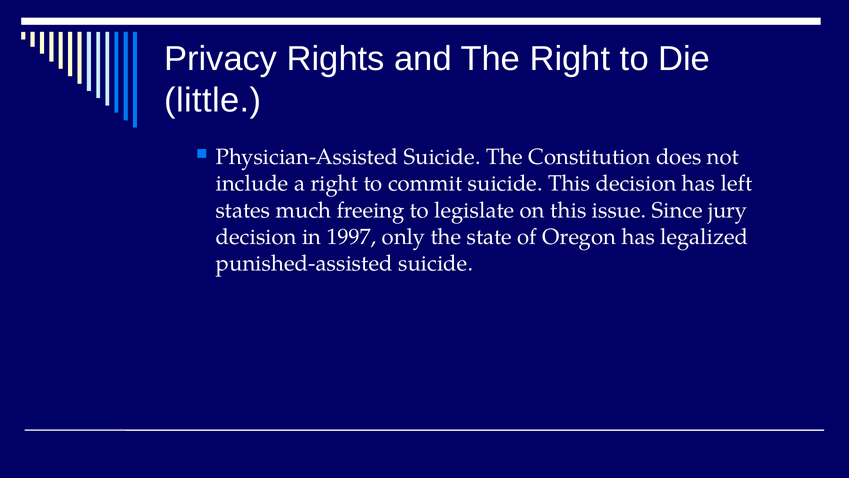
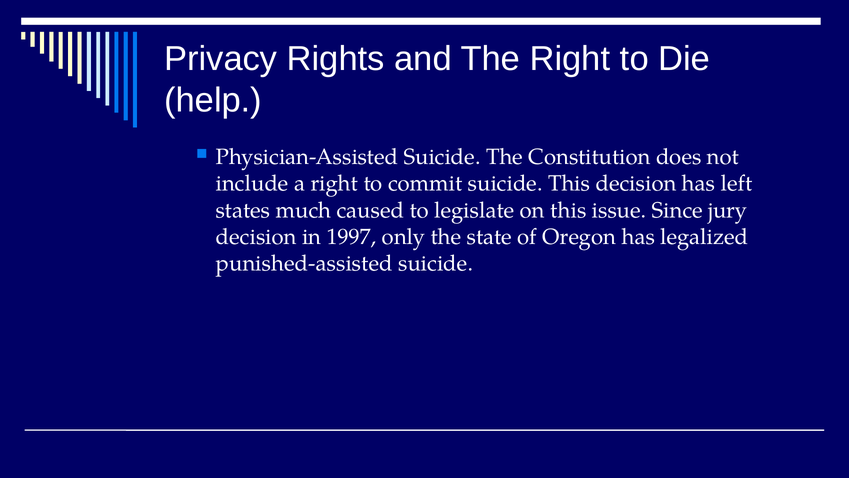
little: little -> help (213, 100)
freeing: freeing -> caused (370, 210)
